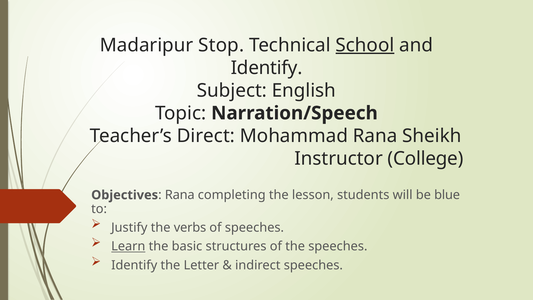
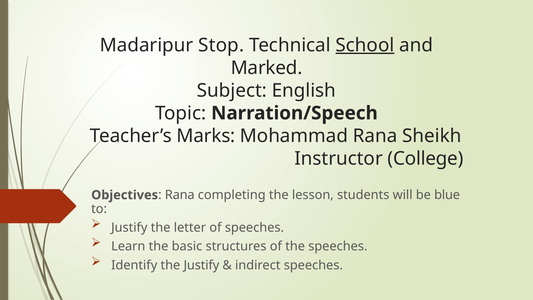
Identify: Identify -> Marked (267, 68)
Direct: Direct -> Marks (206, 136)
verbs: verbs -> letter (190, 227)
Learn underline: present -> none (128, 246)
the Letter: Letter -> Justify (201, 265)
